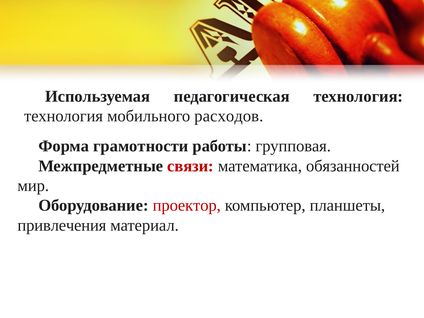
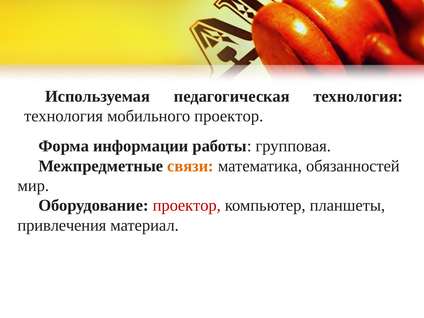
мобильного расходов: расходов -> проектор (229, 116)
грамотности: грамотности -> информации (141, 146)
связи colour: red -> orange (190, 166)
